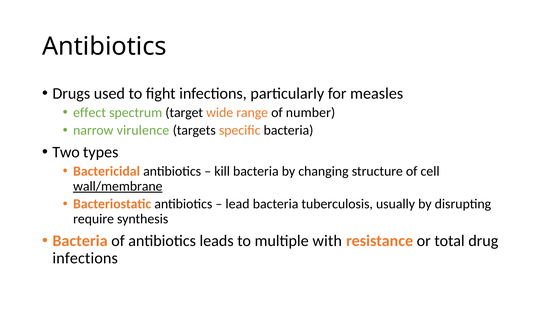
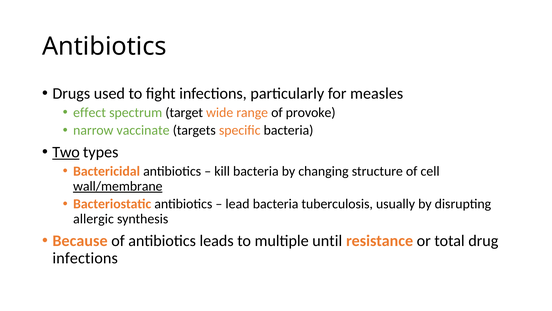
number: number -> provoke (311, 112)
virulence: virulence -> vaccinate (143, 130)
Two underline: none -> present (66, 152)
require: require -> allergic (93, 219)
Bacteria: Bacteria -> Because (80, 240)
with: with -> until (327, 240)
